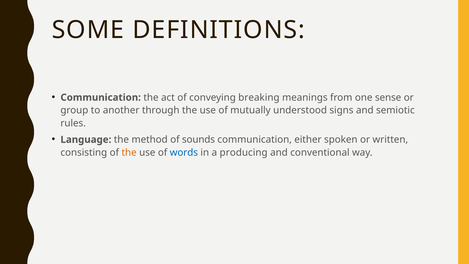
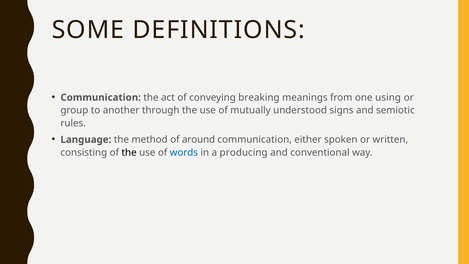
sense: sense -> using (388, 97)
sounds: sounds -> around (199, 140)
the colour: orange -> black (129, 152)
